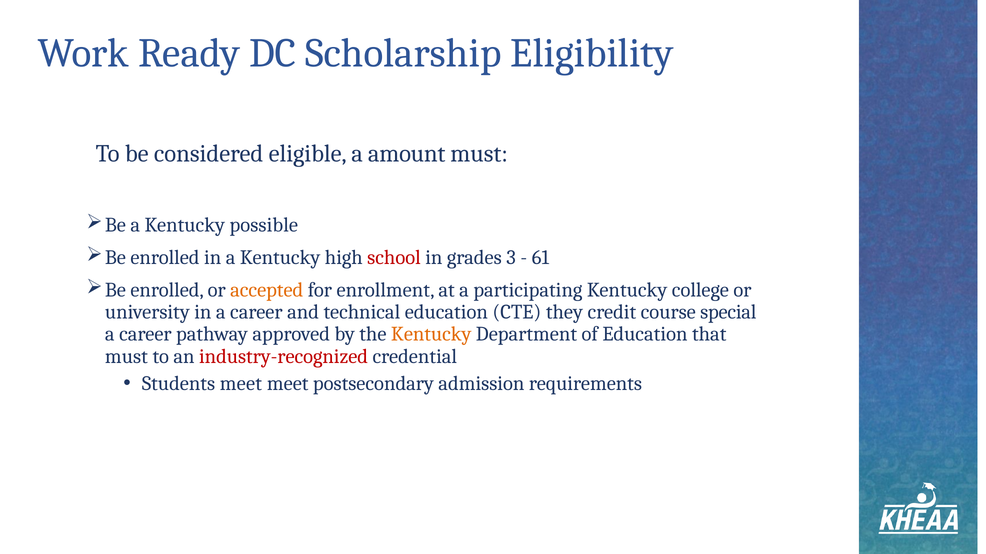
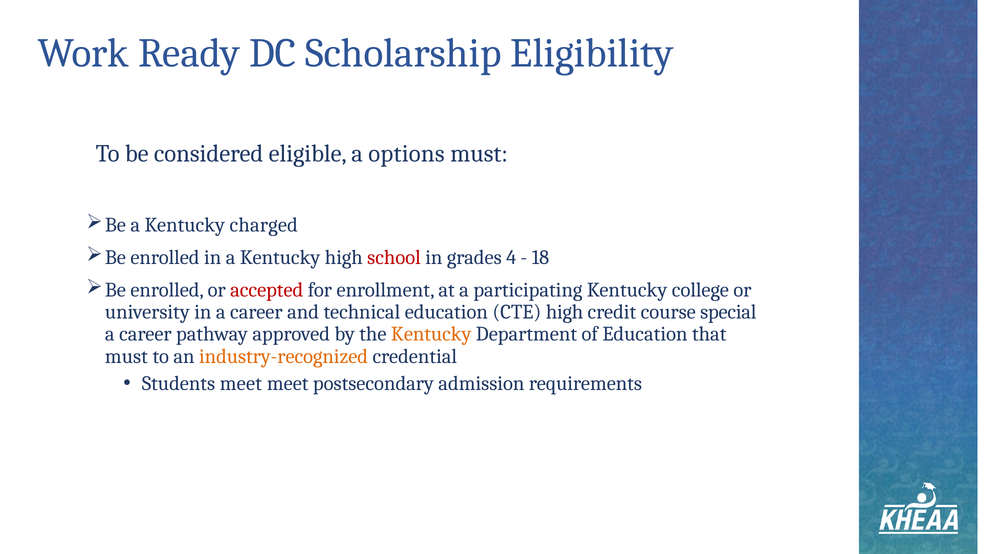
amount: amount -> options (406, 154)
possible: possible -> charged (264, 225)
3: 3 -> 4 (511, 258)
61: 61 -> 18 (540, 258)
accepted colour: orange -> red (267, 290)
CTE they: they -> high (565, 312)
industry-recognized colour: red -> orange (284, 357)
